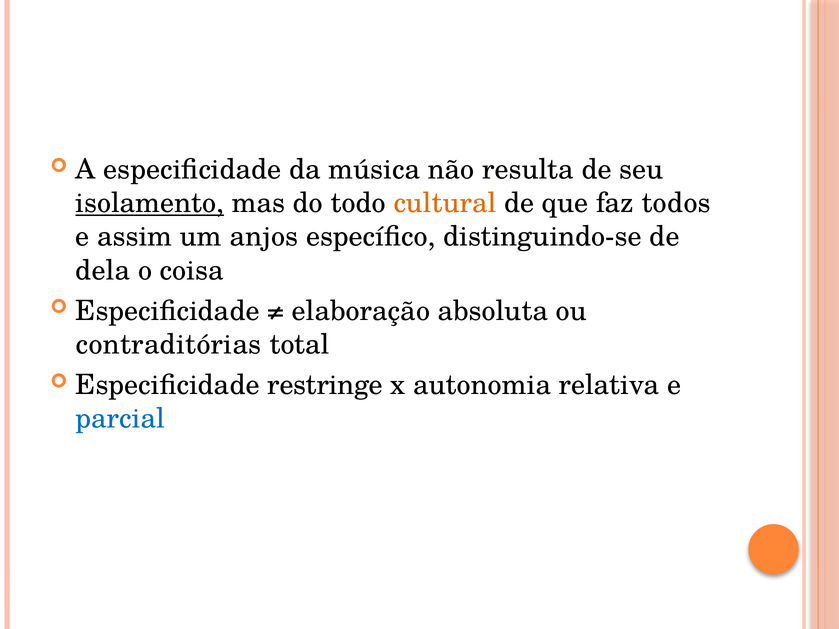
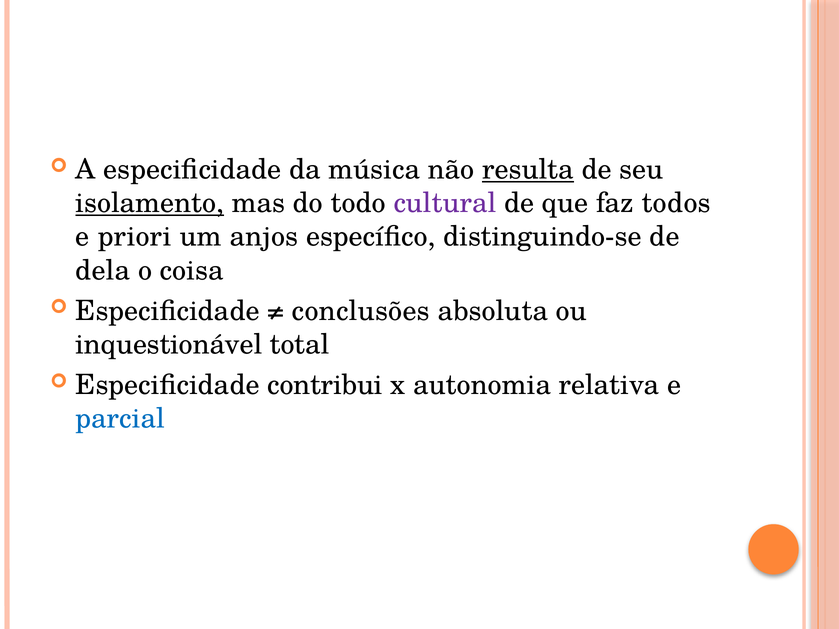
resulta underline: none -> present (528, 170)
cultural colour: orange -> purple (445, 203)
assim: assim -> priori (134, 237)
elaboração: elaboração -> conclusões (361, 311)
contraditórias: contraditórias -> inquestionável (169, 345)
restringe: restringe -> contribui (325, 385)
